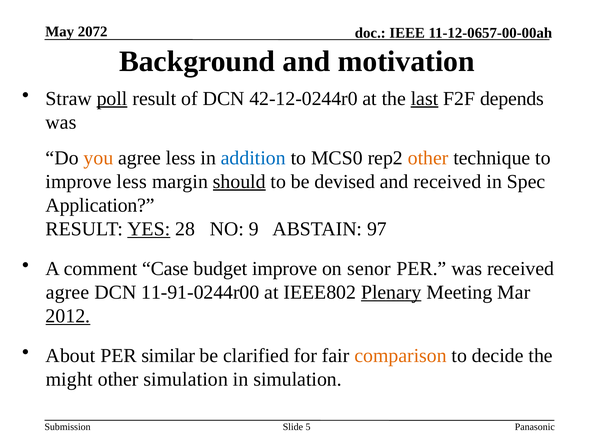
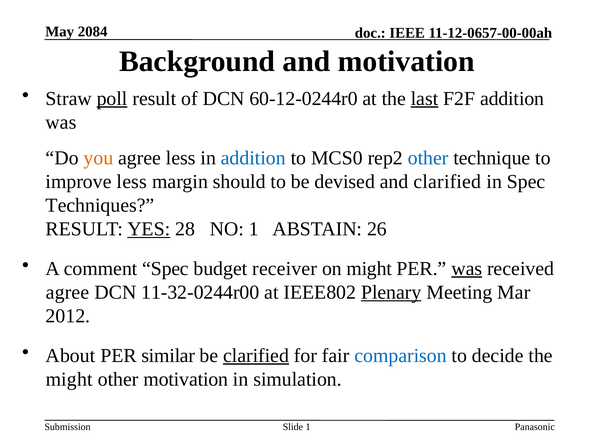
2072: 2072 -> 2084 (93, 31)
42-12-0244r0: 42-12-0244r0 -> 60-12-0244r0 (304, 99)
F2F depends: depends -> addition (512, 99)
other colour: orange -> blue (428, 158)
should underline: present -> none (239, 182)
and received: received -> clarified (447, 182)
Application: Application -> Techniques (100, 206)
NO 9: 9 -> 1 (254, 229)
97: 97 -> 26 (377, 229)
comment Case: Case -> Spec (166, 269)
budget improve: improve -> receiver (285, 269)
on senor: senor -> might (369, 269)
was underline: none -> present (467, 269)
11-91-0244r00: 11-91-0244r00 -> 11-32-0244r00 (200, 293)
2012 underline: present -> none (68, 316)
clarified underline: none -> present (256, 356)
comparison colour: orange -> blue (401, 356)
other simulation: simulation -> motivation (186, 380)
Slide 5: 5 -> 1 (308, 427)
